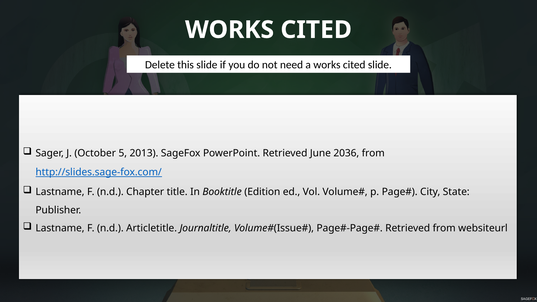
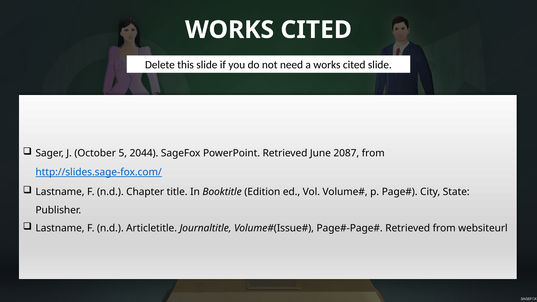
2013: 2013 -> 2044 (144, 153)
2036: 2036 -> 2087 (346, 153)
